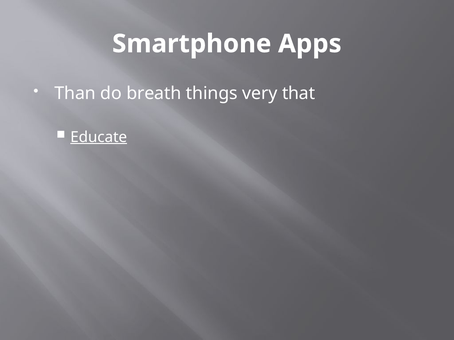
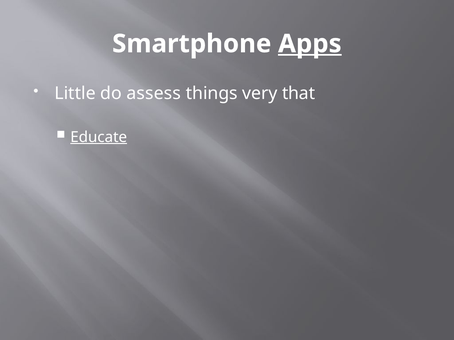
Apps underline: none -> present (310, 44)
Than: Than -> Little (75, 94)
breath: breath -> assess (154, 94)
